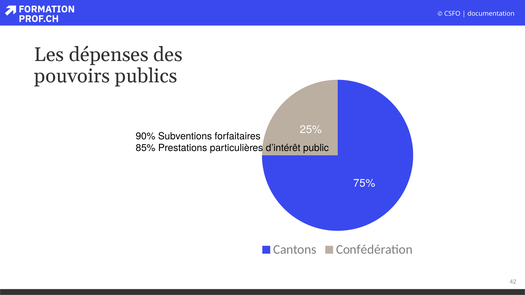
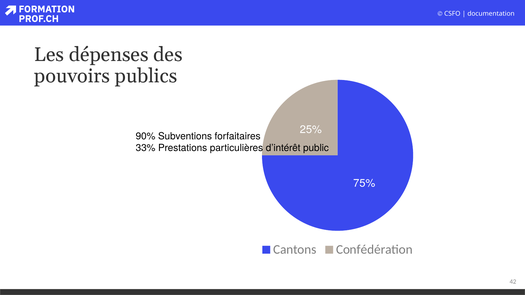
85%: 85% -> 33% (146, 148)
